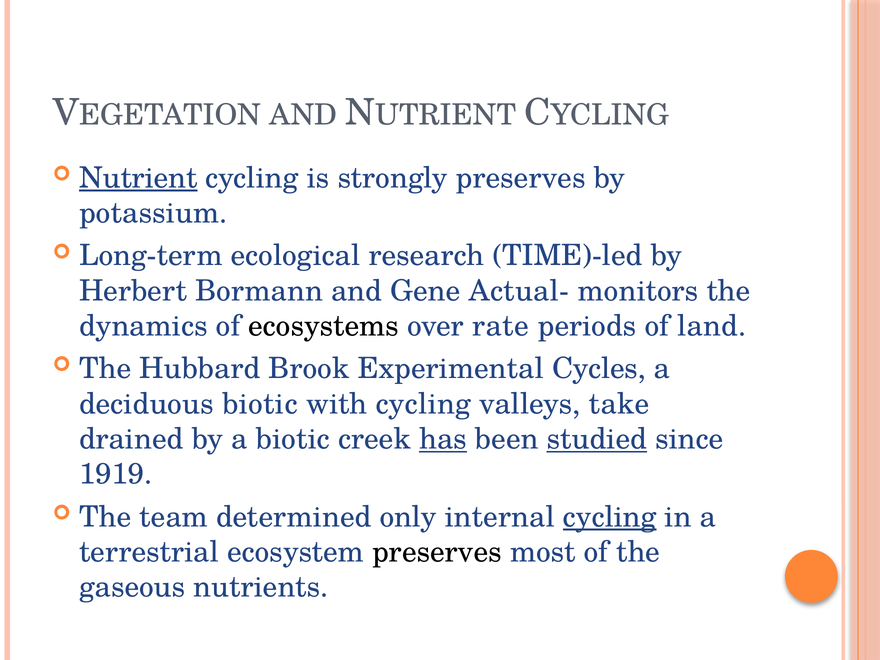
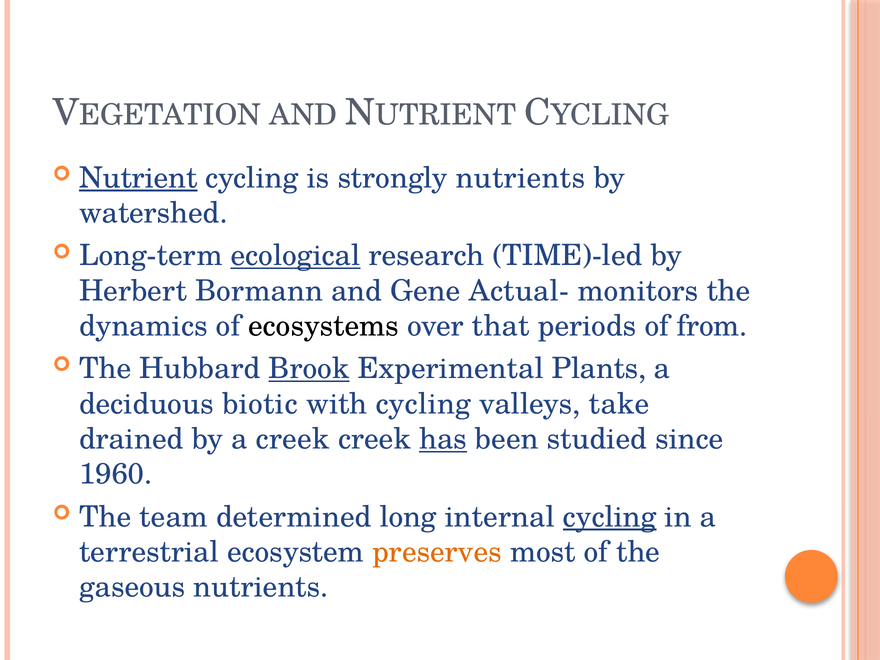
strongly preserves: preserves -> nutrients (521, 178)
potassium: potassium -> watershed (153, 213)
ecological underline: none -> present (296, 256)
rate: rate -> that (501, 326)
land: land -> from (712, 326)
Brook underline: none -> present (309, 369)
Cycles: Cycles -> Plants (599, 369)
a biotic: biotic -> creek (293, 439)
studied underline: present -> none (597, 439)
1919: 1919 -> 1960 (116, 474)
only: only -> long (408, 517)
preserves colour: black -> orange (437, 552)
